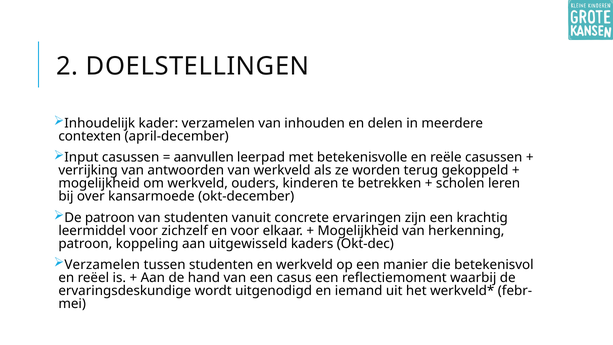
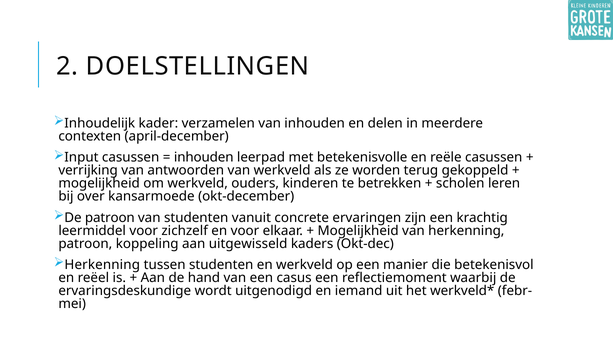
aanvullen: aanvullen -> inhouden (204, 157)
Verzamelen: Verzamelen -> Herkenning (102, 265)
